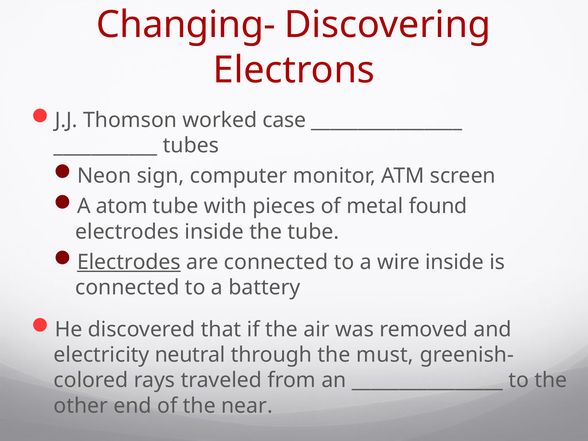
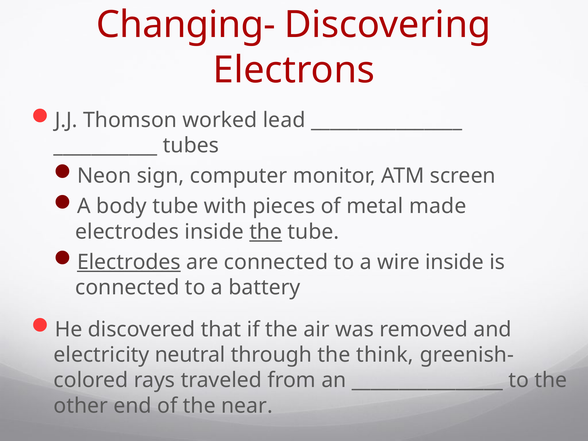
case: case -> lead (284, 120)
atom: atom -> body (122, 206)
found: found -> made (438, 206)
the underline: none -> present (266, 232)
must: must -> think (385, 355)
